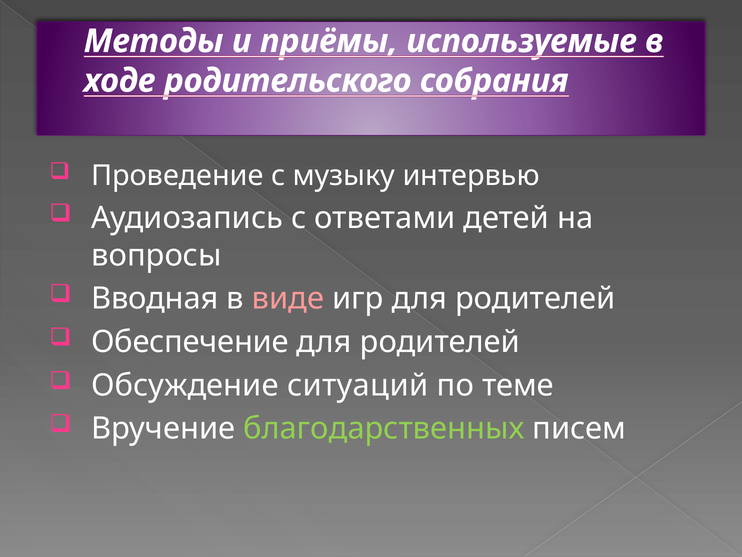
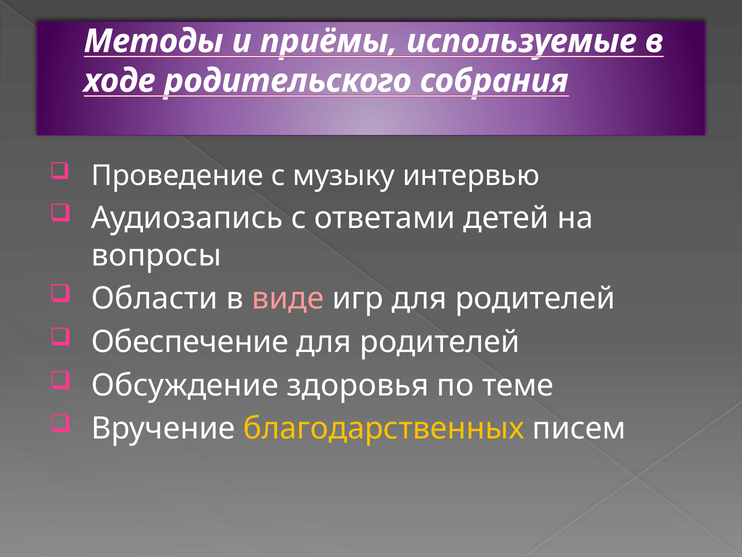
Вводная: Вводная -> Области (155, 298)
ситуаций: ситуаций -> здоровья (358, 385)
благодарственных colour: light green -> yellow (384, 428)
